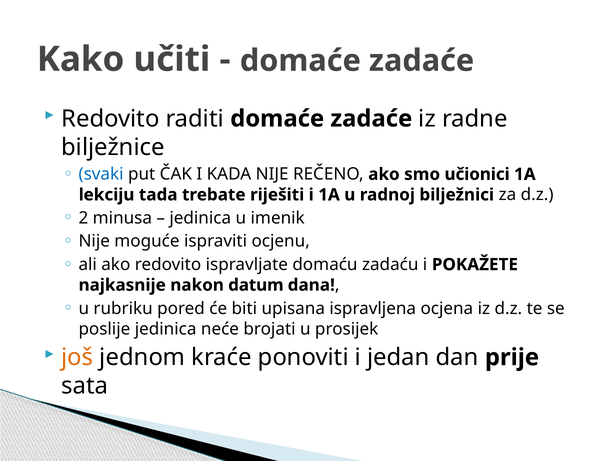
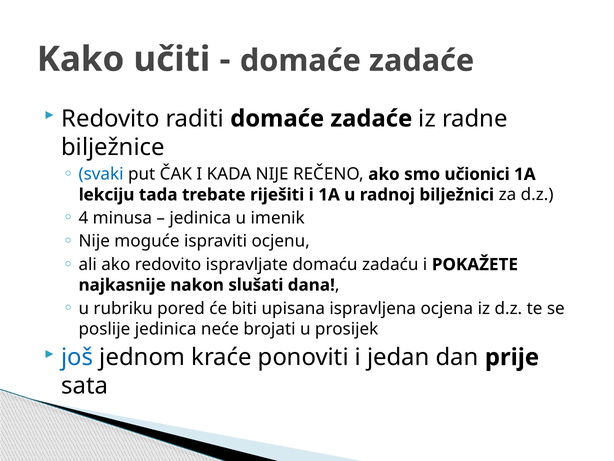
2: 2 -> 4 (83, 218)
datum: datum -> slušati (256, 285)
još colour: orange -> blue (77, 357)
